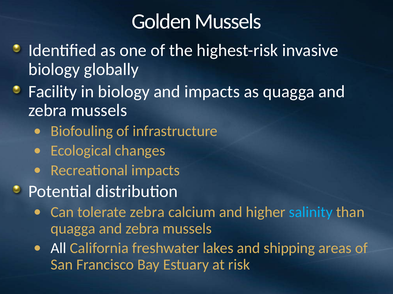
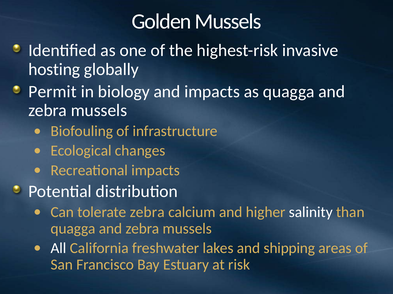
biology: biology -> hosting (54, 69)
Facility: Facility -> Permit (52, 92)
salinity colour: light blue -> white (311, 213)
